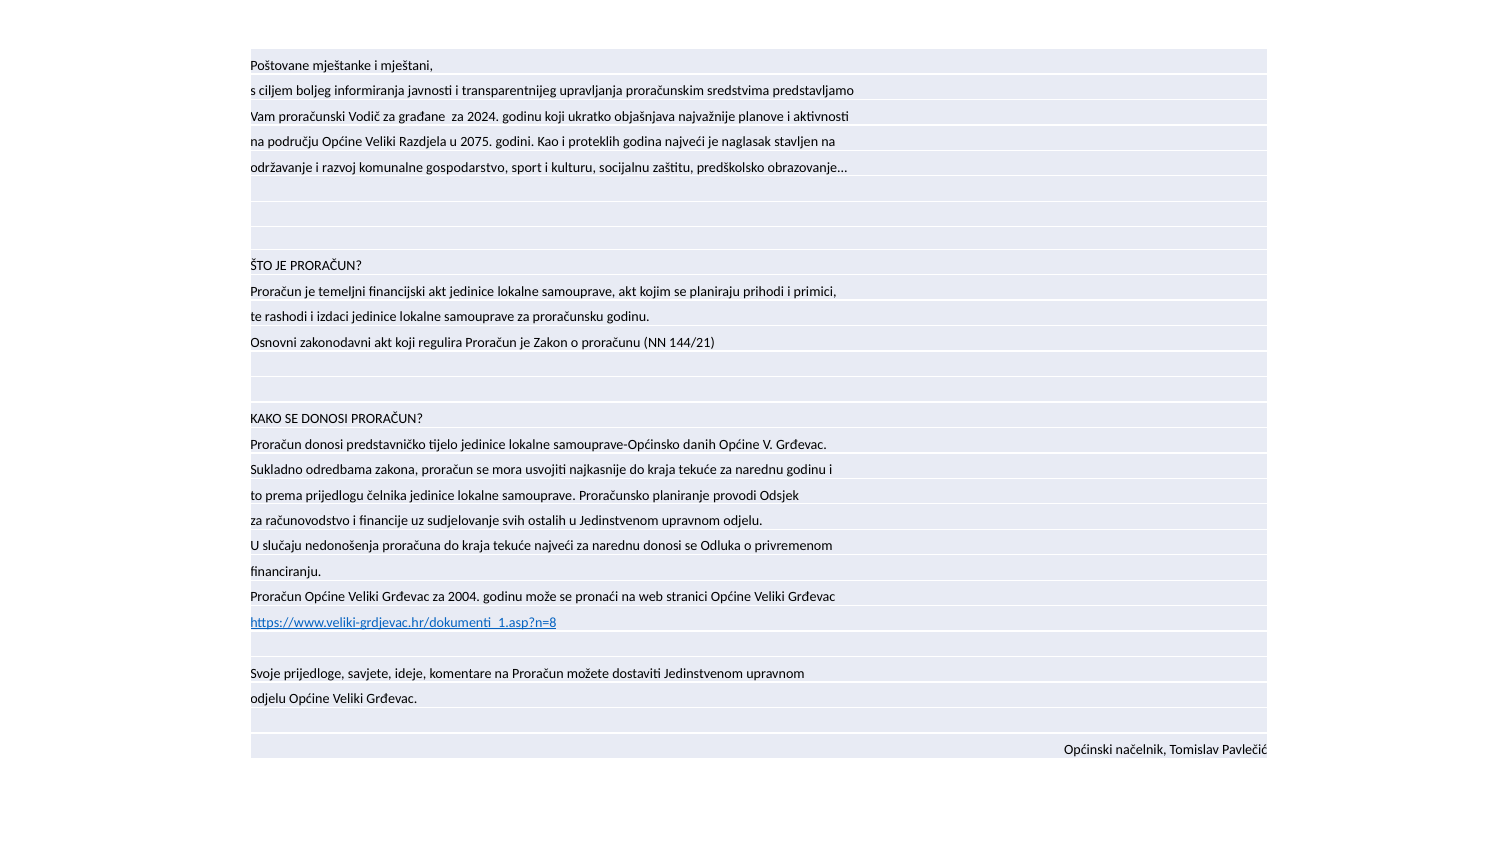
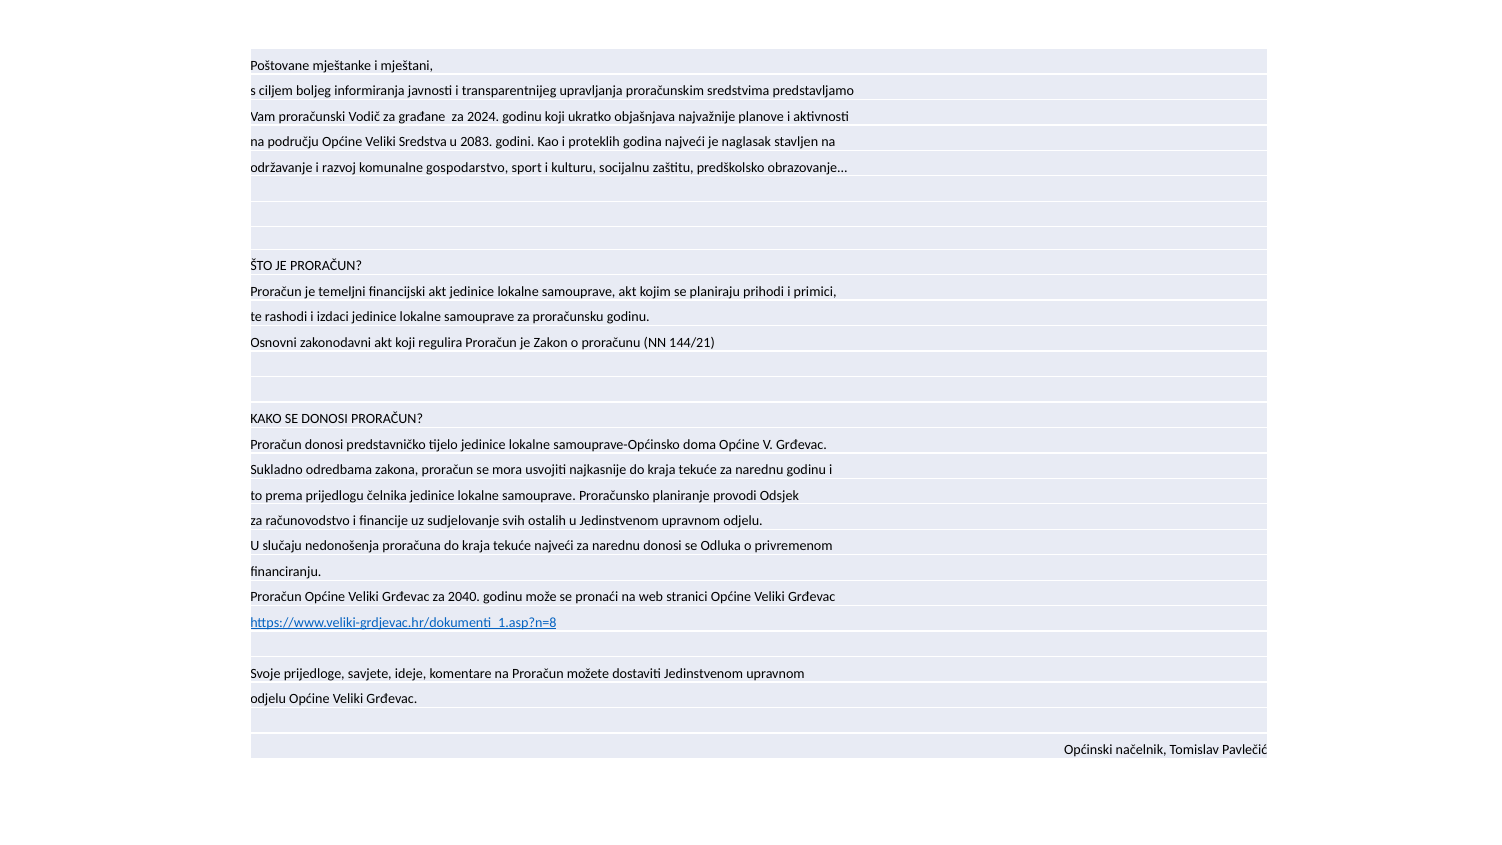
Razdjela: Razdjela -> Sredstva (423, 142)
2075: 2075 -> 2083 (476, 142)
danih: danih -> doma (700, 444)
2004: 2004 -> 2040 (464, 597)
